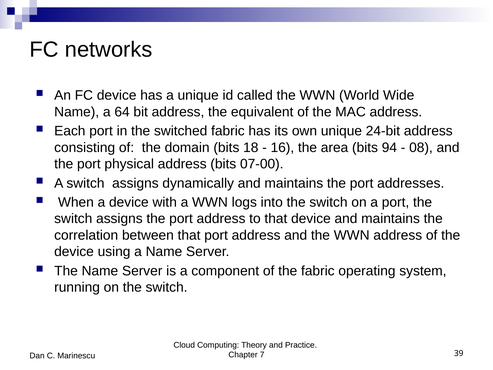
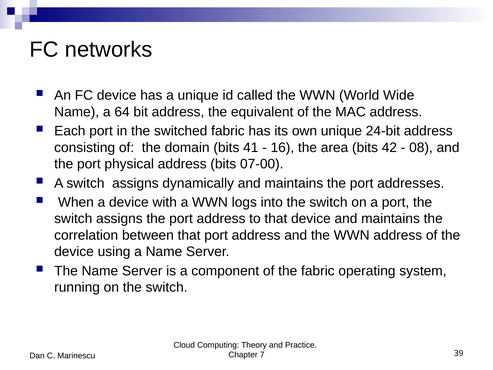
18: 18 -> 41 (251, 147)
94: 94 -> 42 (389, 147)
